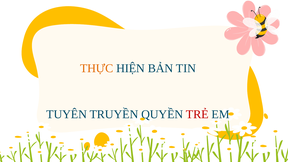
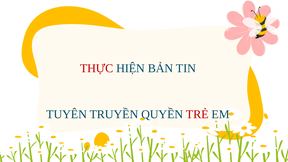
THỰC colour: orange -> red (97, 68)
